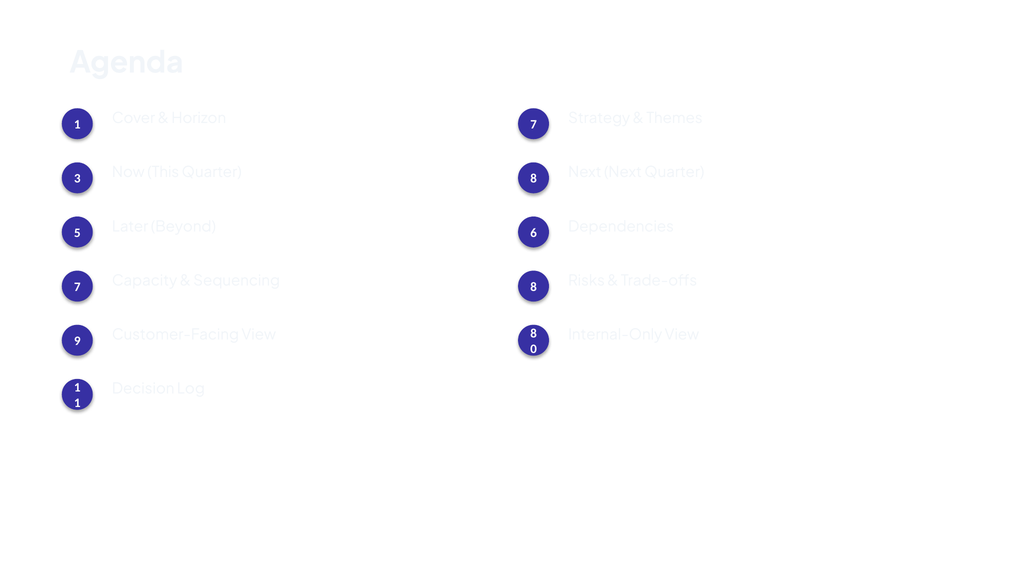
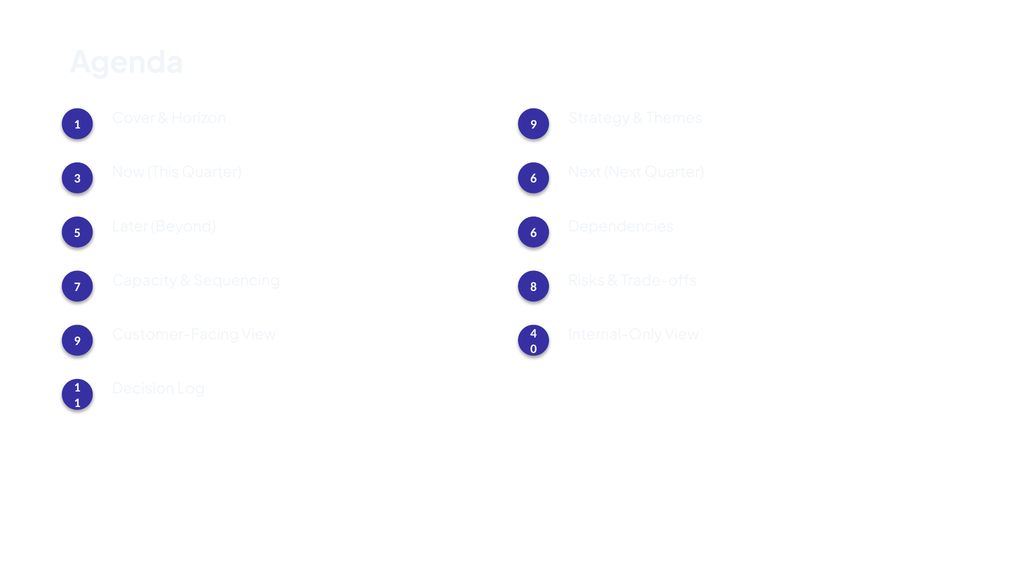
Horizon 7: 7 -> 9 (534, 125)
Quarter 8: 8 -> 6 (534, 179)
View 8: 8 -> 4 (534, 333)
